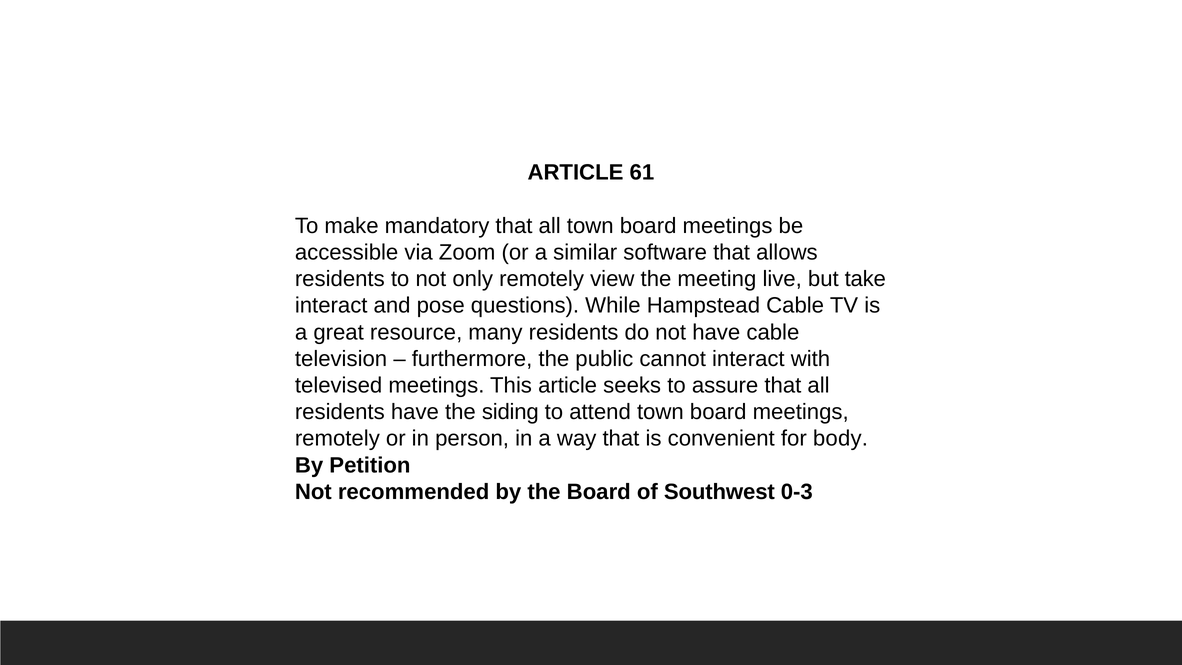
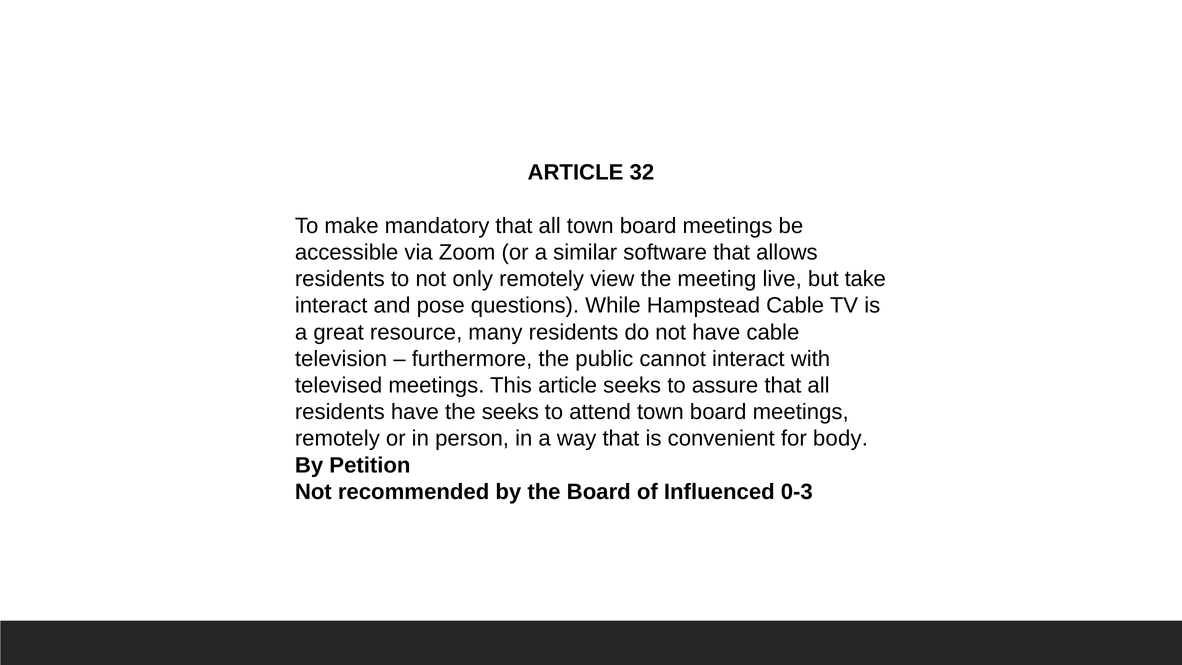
61: 61 -> 32 (642, 173)
the siding: siding -> seeks (510, 412)
Southwest: Southwest -> Influenced (719, 492)
